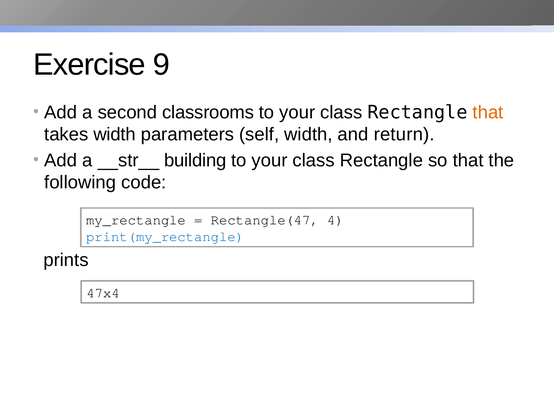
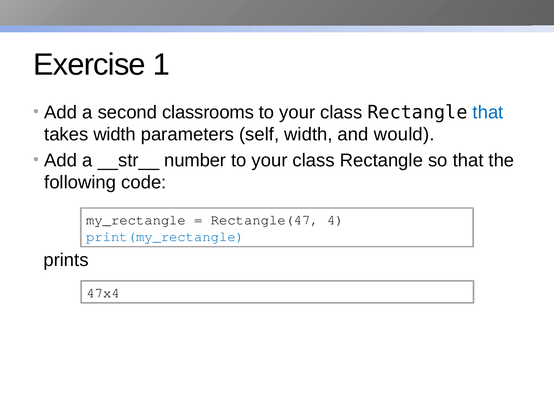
9: 9 -> 1 (161, 64)
that colour: orange -> blue (488, 112)
return: return -> would (404, 134)
building: building -> number (195, 160)
